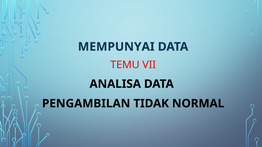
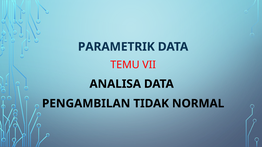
MEMPUNYAI: MEMPUNYAI -> PARAMETRIK (116, 47)
